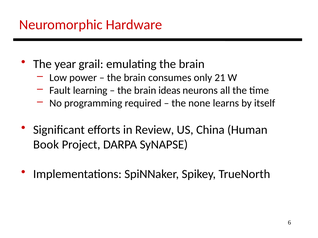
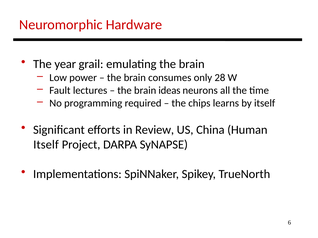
21: 21 -> 28 (220, 78)
learning: learning -> lectures (90, 91)
none: none -> chips (199, 103)
Book: Book -> Itself (46, 145)
